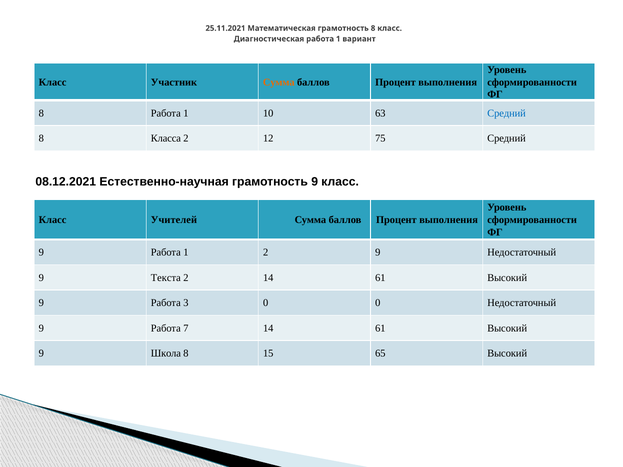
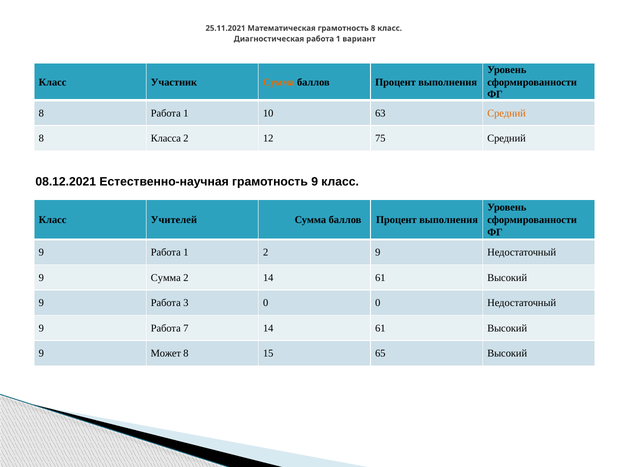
Средний colour: blue -> orange (507, 113)
9 Текста: Текста -> Сумма (166, 278)
Школа: Школа -> Может (166, 354)
